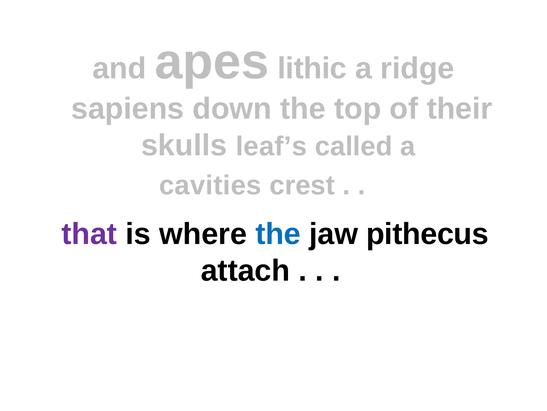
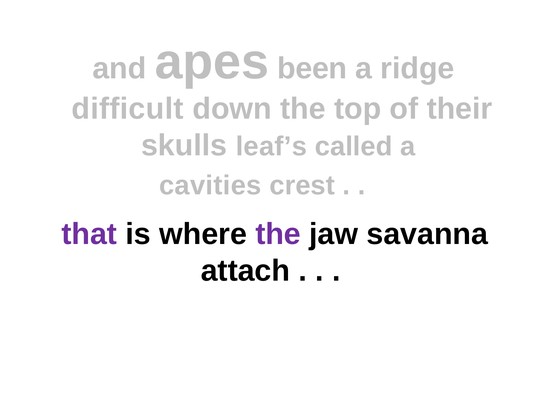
lithic: lithic -> been (312, 68)
sapiens: sapiens -> difficult (128, 109)
the colour: blue -> purple (278, 234)
pithecus: pithecus -> savanna (427, 234)
